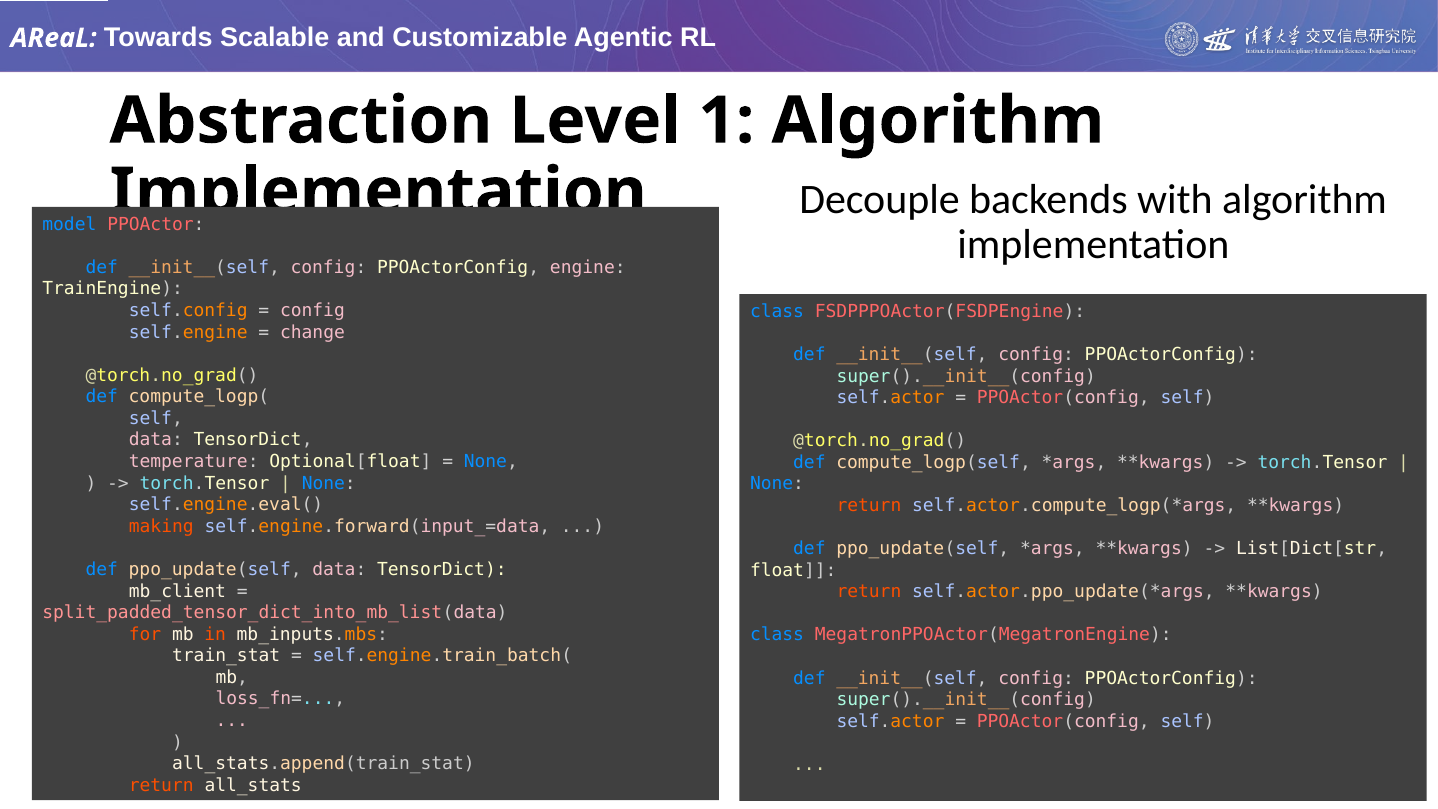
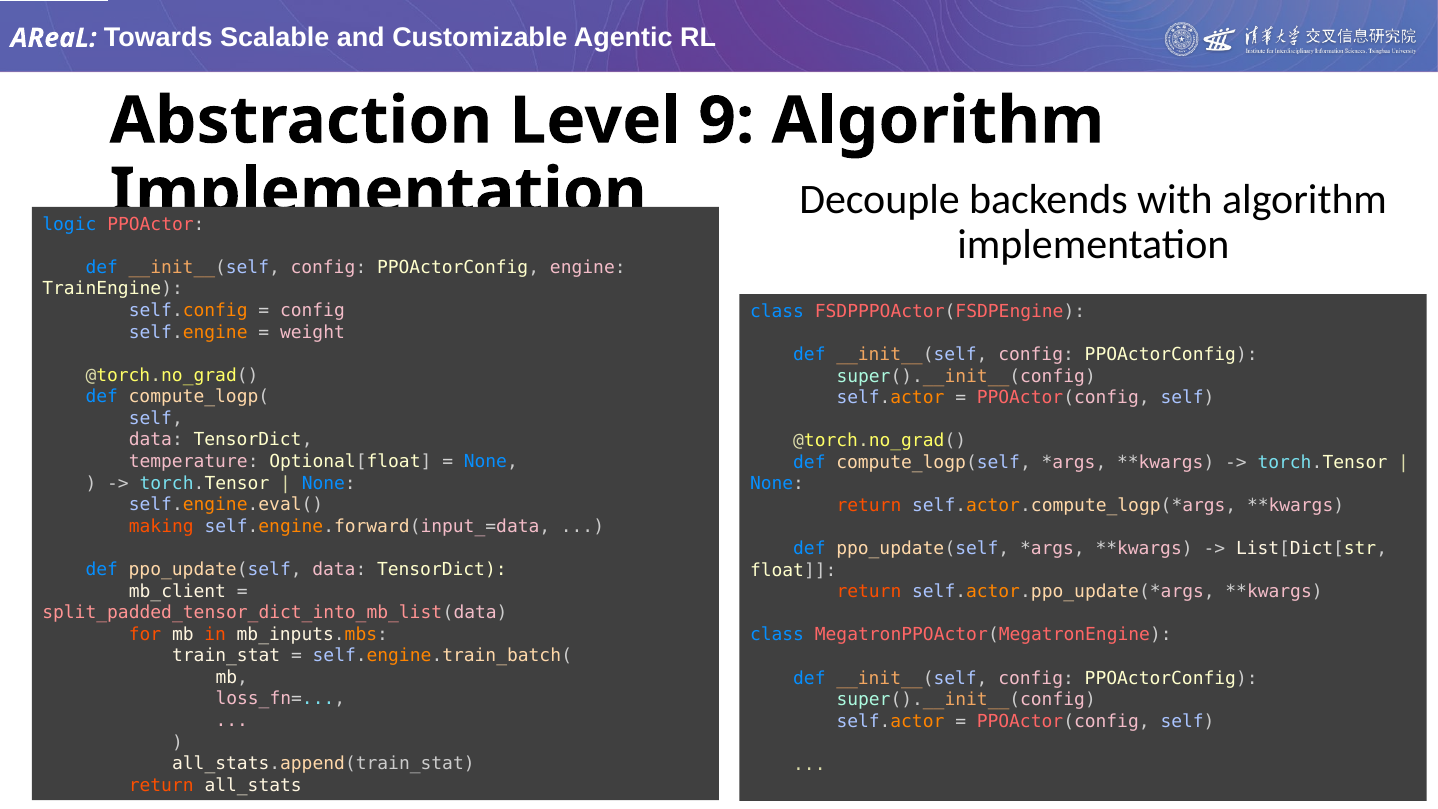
1: 1 -> 9 (726, 121)
model: model -> logic (69, 224)
change: change -> weight (312, 332)
